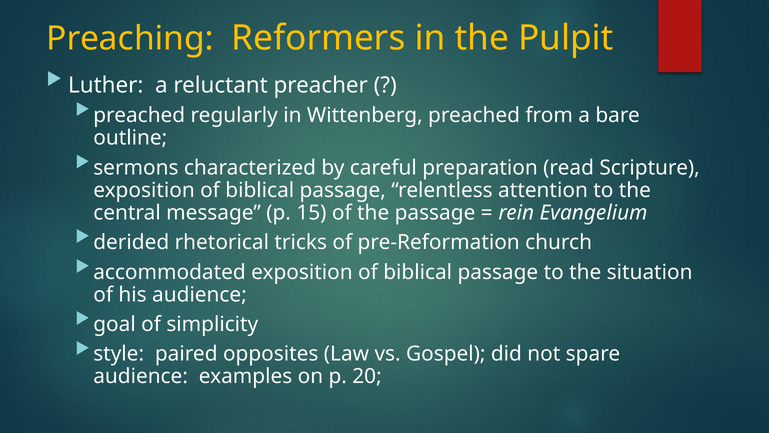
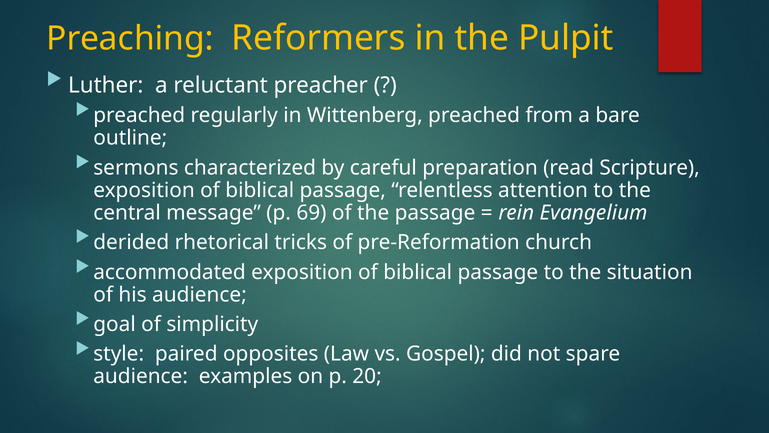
15: 15 -> 69 (311, 213)
